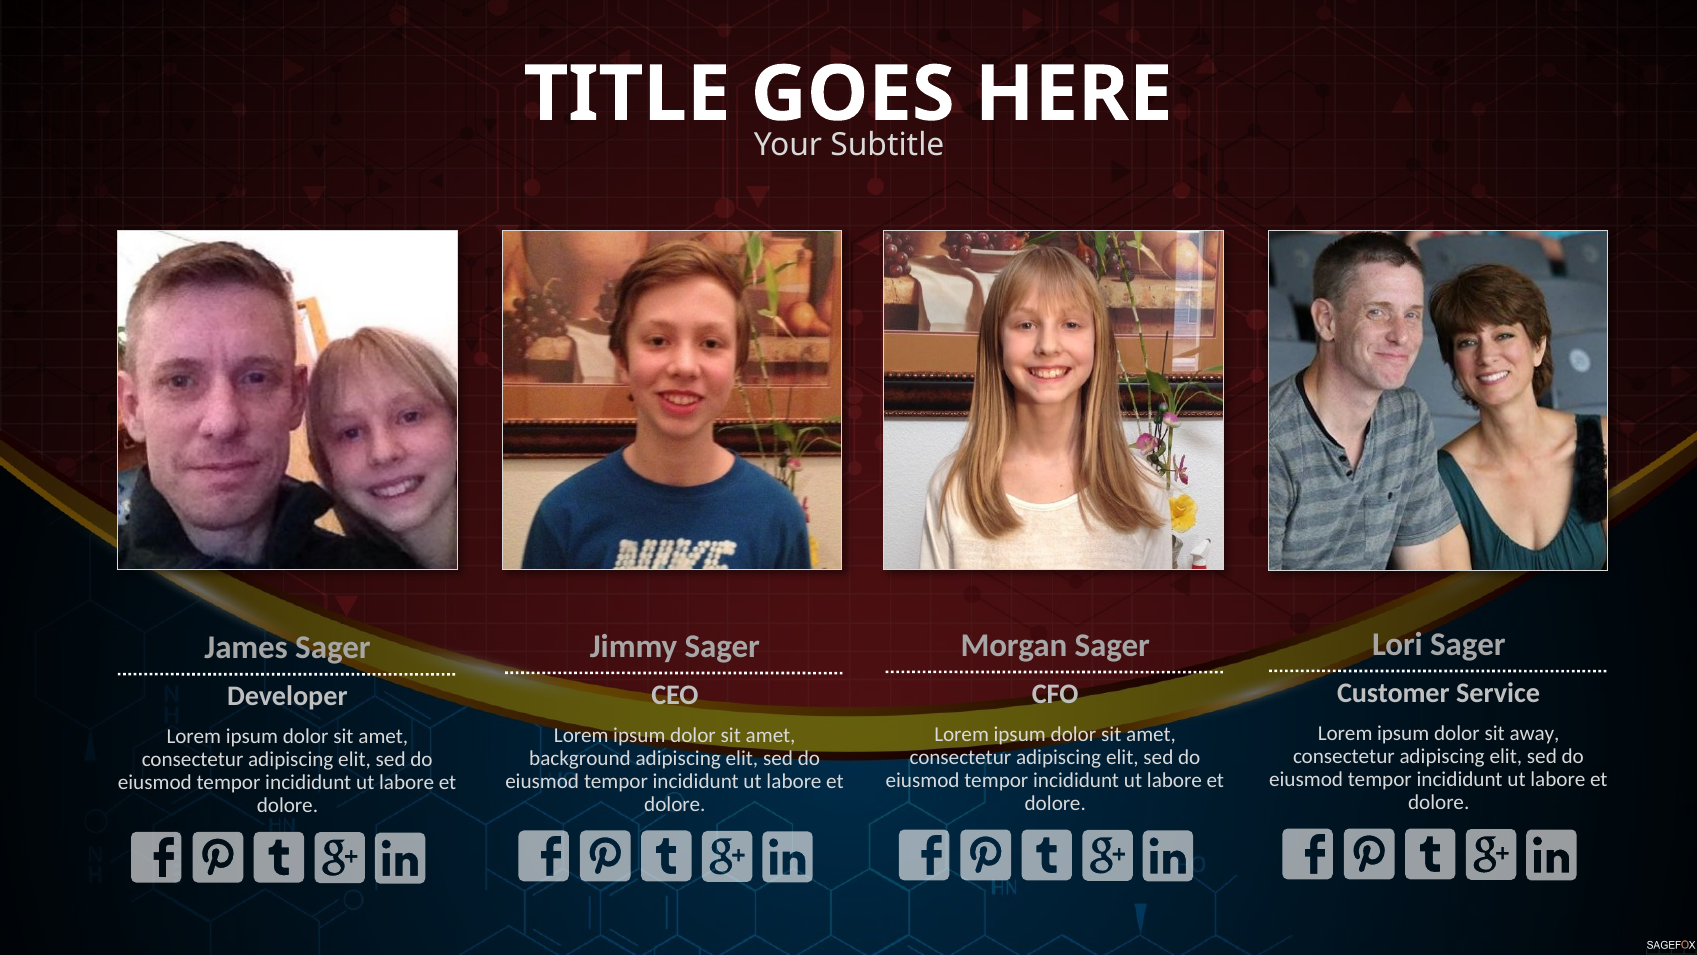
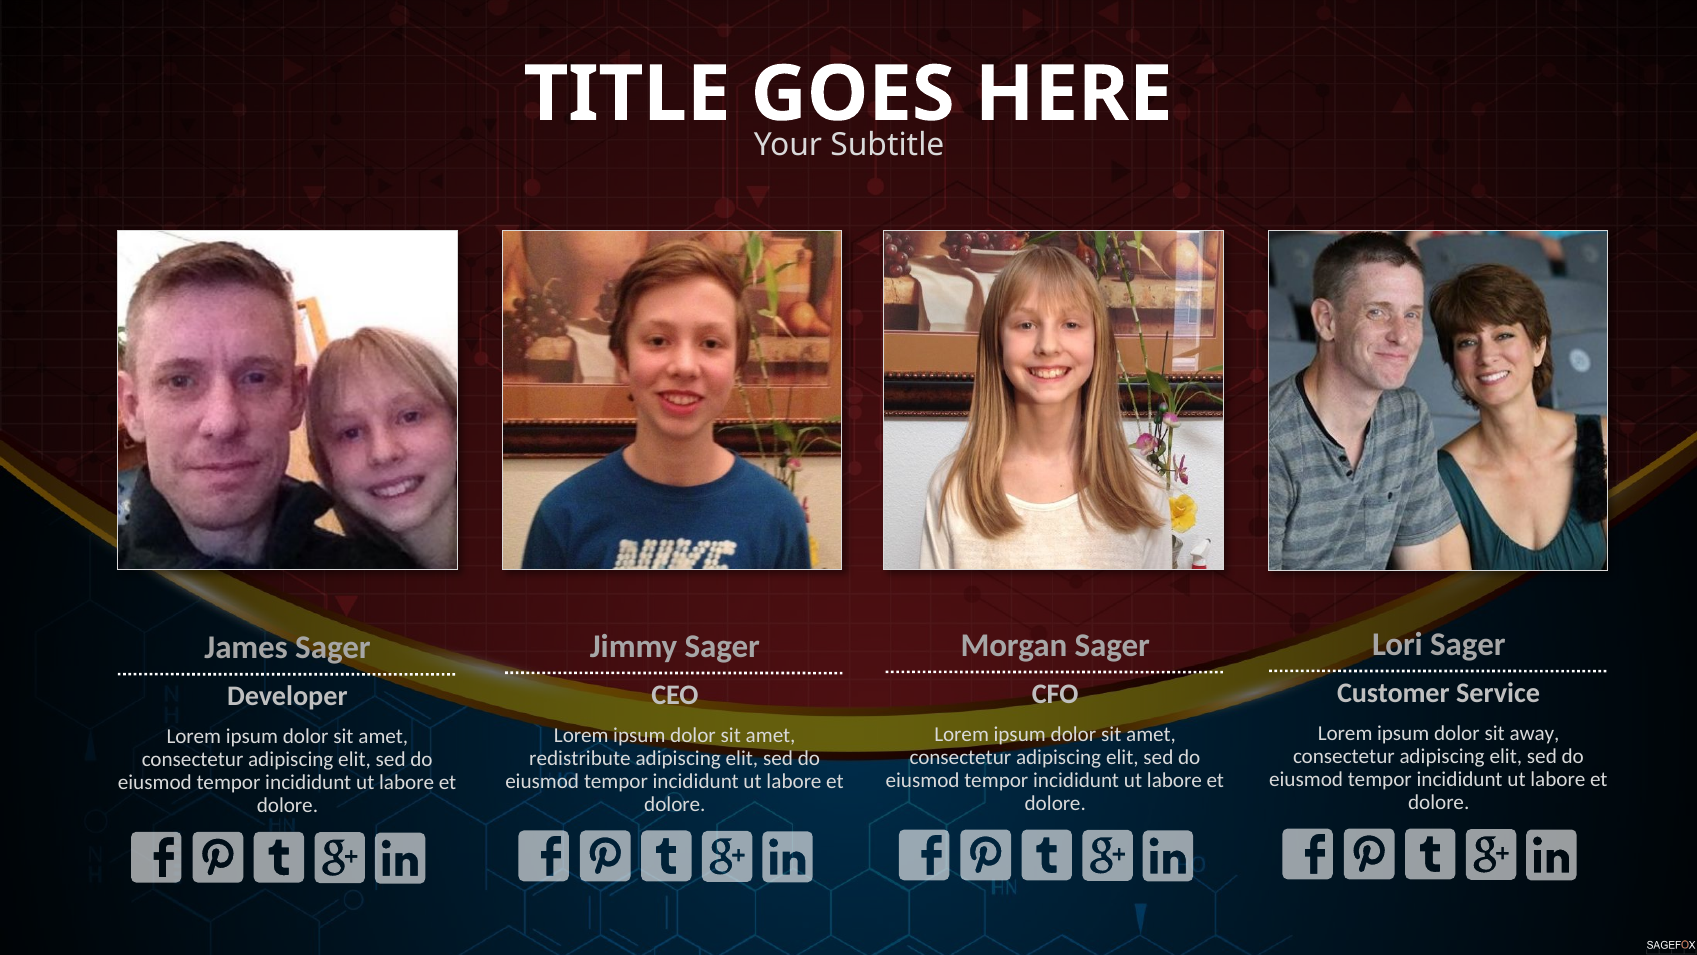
background: background -> redistribute (580, 758)
